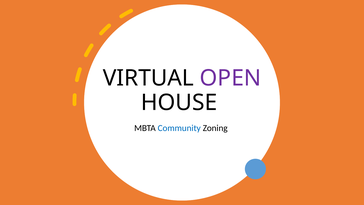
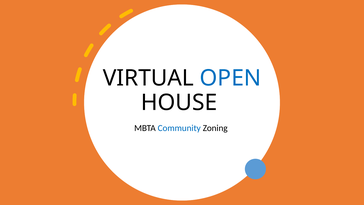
OPEN colour: purple -> blue (230, 78)
